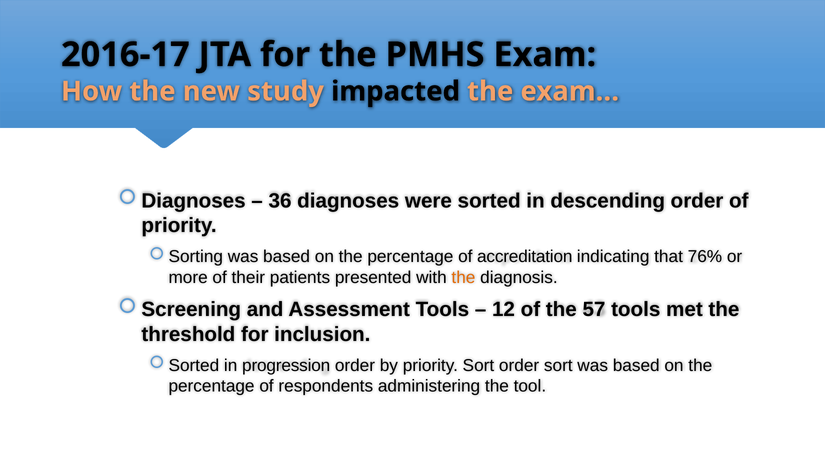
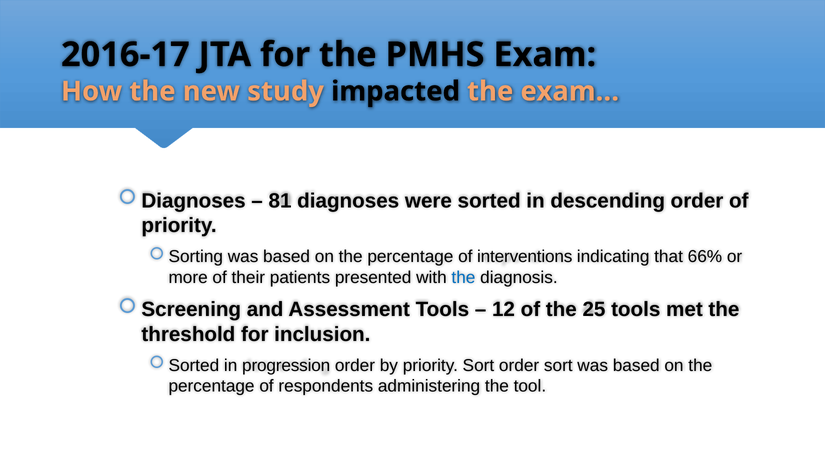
36: 36 -> 81 (280, 201)
accreditation: accreditation -> interventions (525, 257)
76%: 76% -> 66% (705, 257)
the colour: orange -> blue (463, 277)
57: 57 -> 25 (594, 310)
